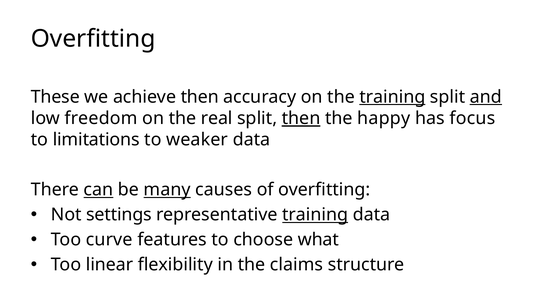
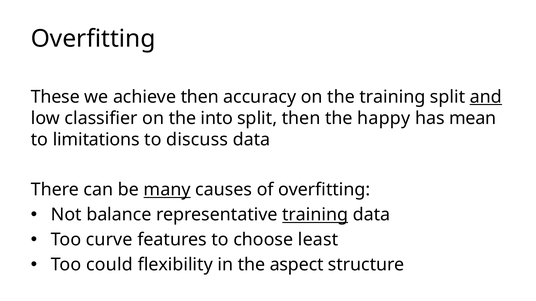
training underline: present -> none (392, 97)
freedom: freedom -> classifier (101, 119)
real: real -> into (217, 119)
then underline: present -> none (301, 119)
focus: focus -> mean (473, 119)
weaker: weaker -> discuss (197, 140)
can underline: present -> none (98, 190)
settings: settings -> balance (119, 215)
what: what -> least (318, 240)
linear: linear -> could (109, 265)
claims: claims -> aspect (297, 265)
